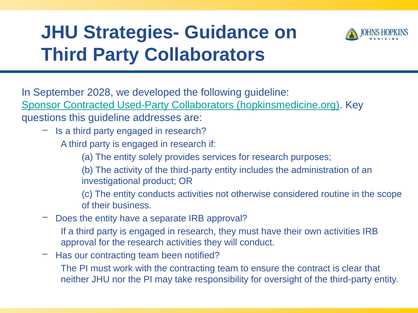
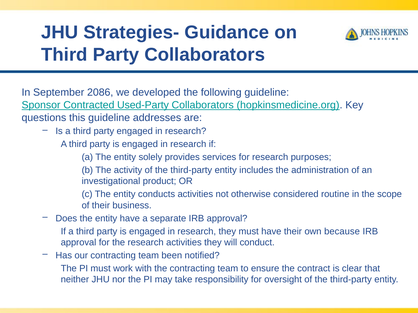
2028: 2028 -> 2086 (100, 93)
own activities: activities -> because (342, 232)
